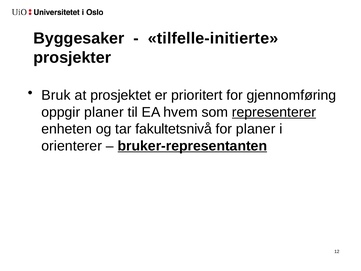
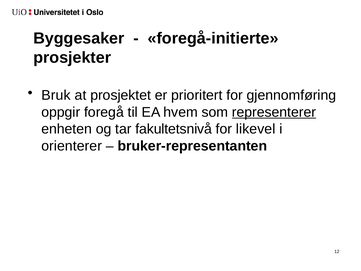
tilfelle-initierte: tilfelle-initierte -> foregå-initierte (213, 38)
oppgir planer: planer -> foregå (104, 112)
for planer: planer -> likevel (256, 129)
bruker-representanten underline: present -> none (192, 146)
